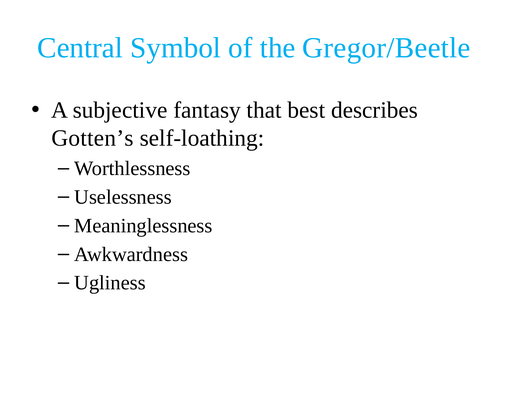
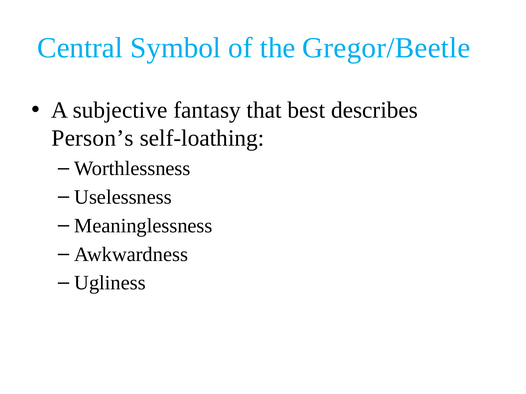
Gotten’s: Gotten’s -> Person’s (93, 138)
